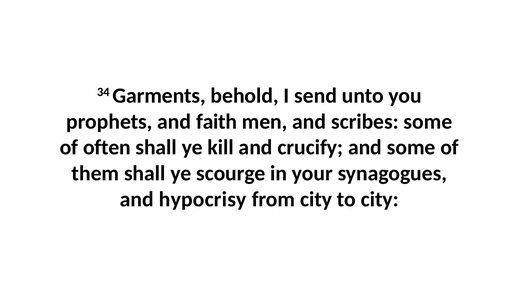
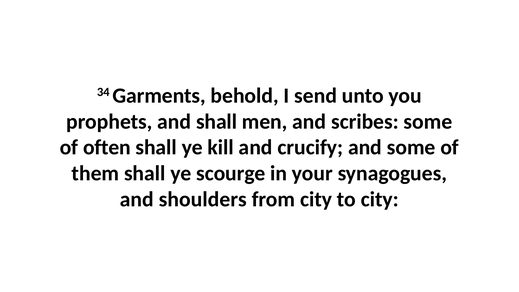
and faith: faith -> shall (217, 122)
hypocrisy: hypocrisy -> shoulders (203, 199)
